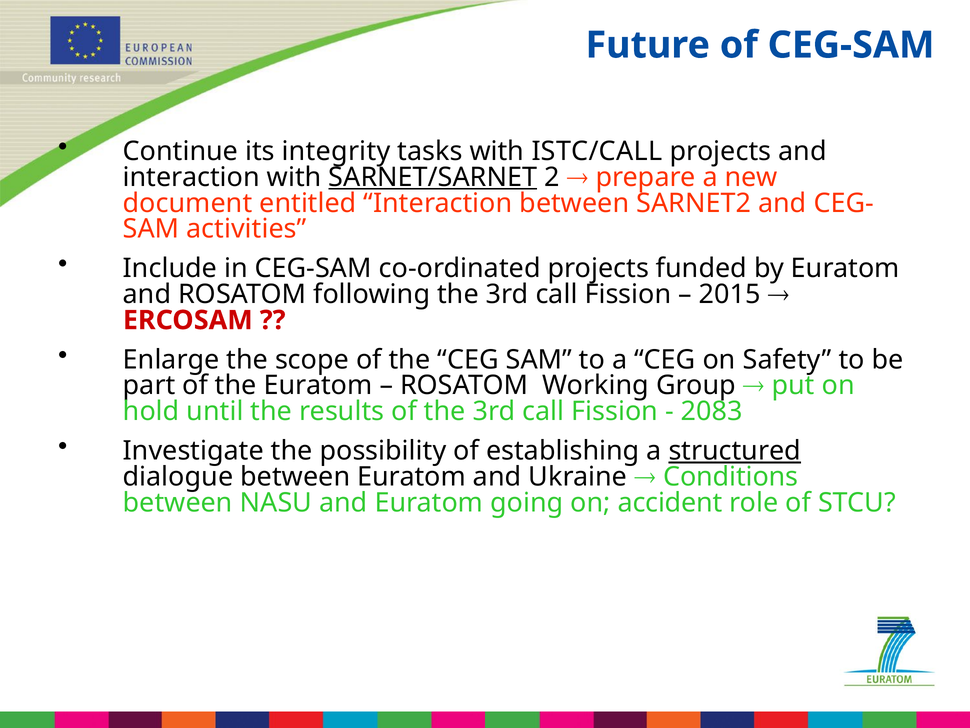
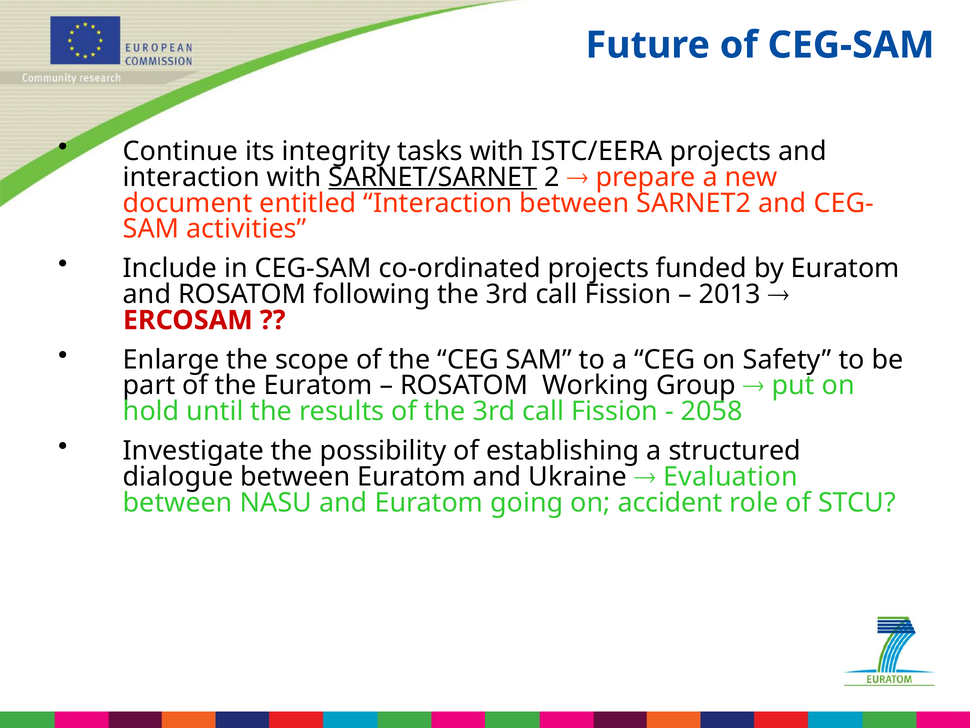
ISTC/CALL: ISTC/CALL -> ISTC/EERA (597, 151)
2015: 2015 -> 2013 (730, 294)
2083: 2083 -> 2058 (712, 411)
structured underline: present -> none (735, 451)
Conditions: Conditions -> Evaluation (731, 476)
